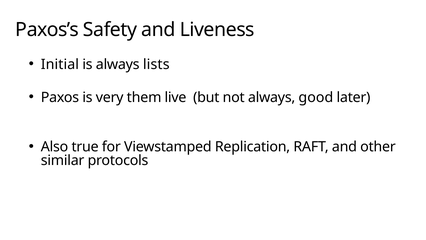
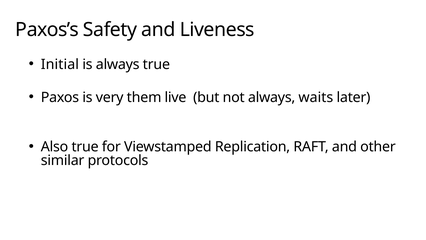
always lists: lists -> true (156, 64)
good: good -> waits (316, 97)
